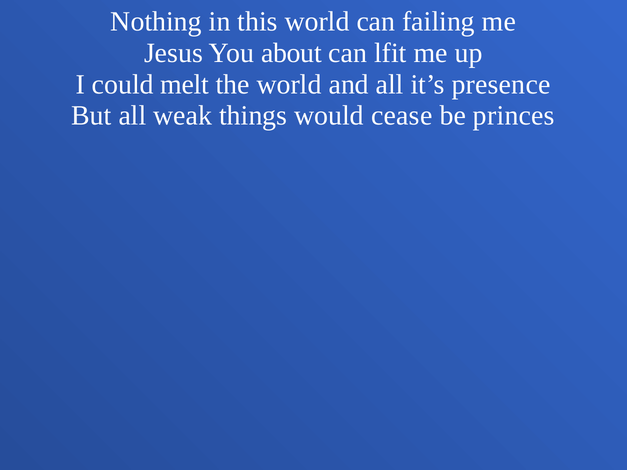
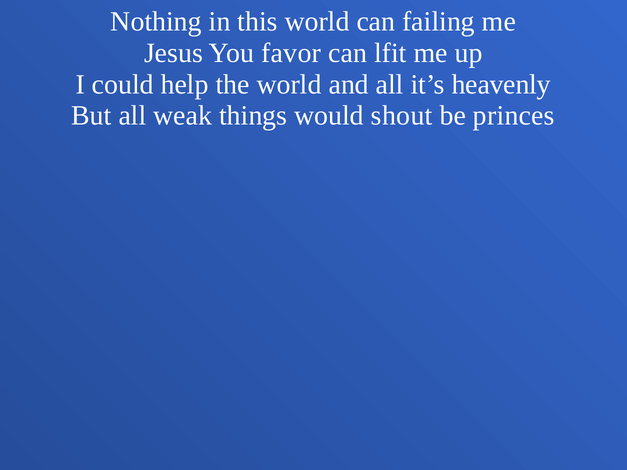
about: about -> favor (291, 53)
melt: melt -> help (185, 84)
presence: presence -> heavenly (501, 84)
cease: cease -> shout (402, 116)
